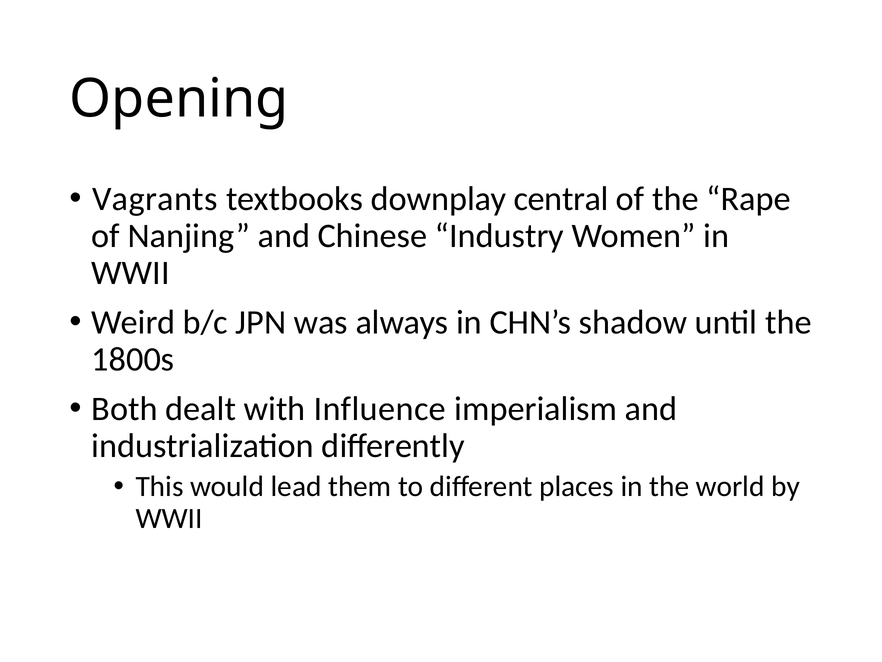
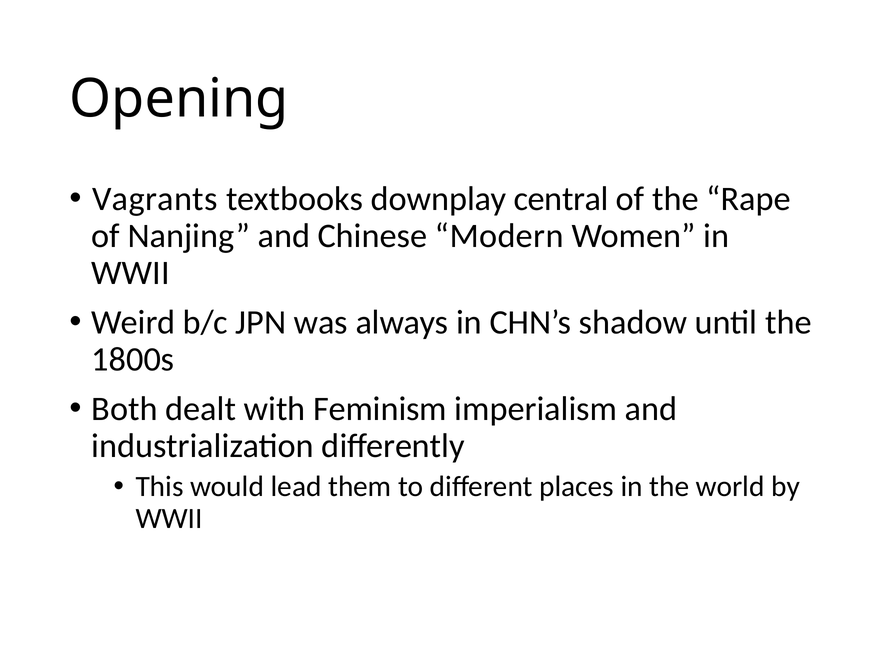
Industry: Industry -> Modern (499, 236)
Influence: Influence -> Feminism (380, 409)
